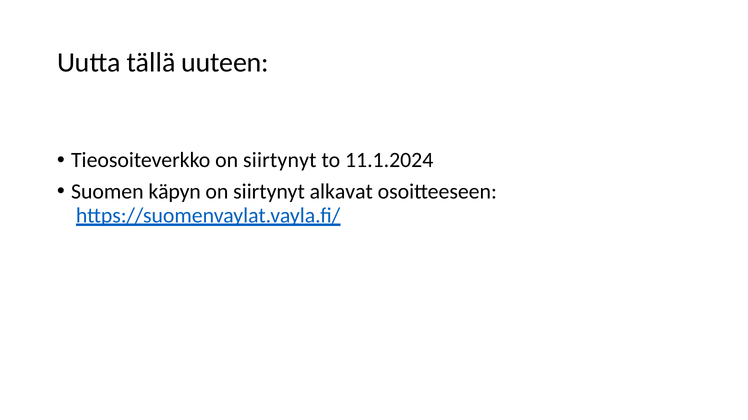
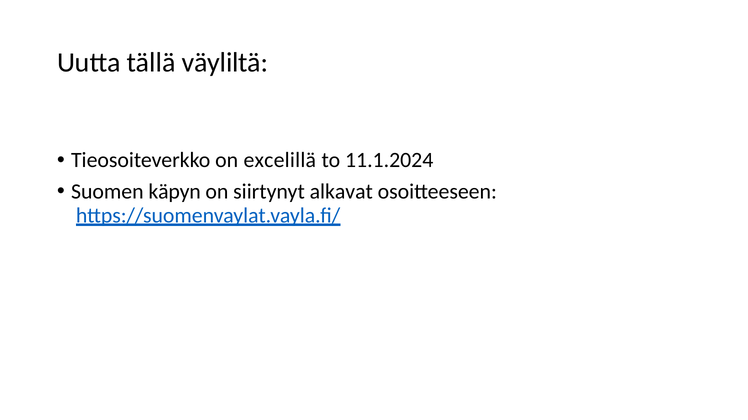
uuteen: uuteen -> väyliltä (225, 63)
Tieosoiteverkko on siirtynyt: siirtynyt -> excelillä (280, 160)
